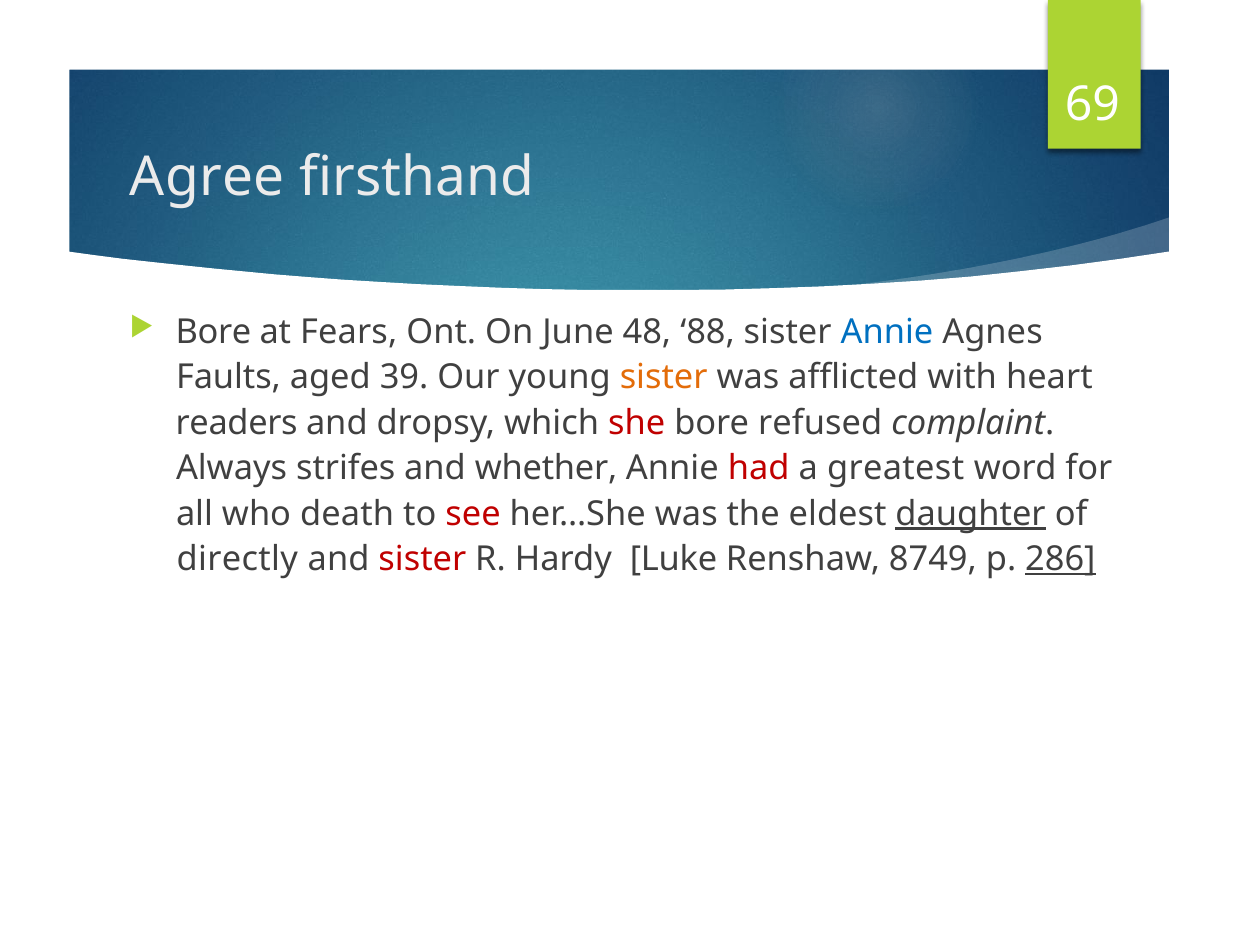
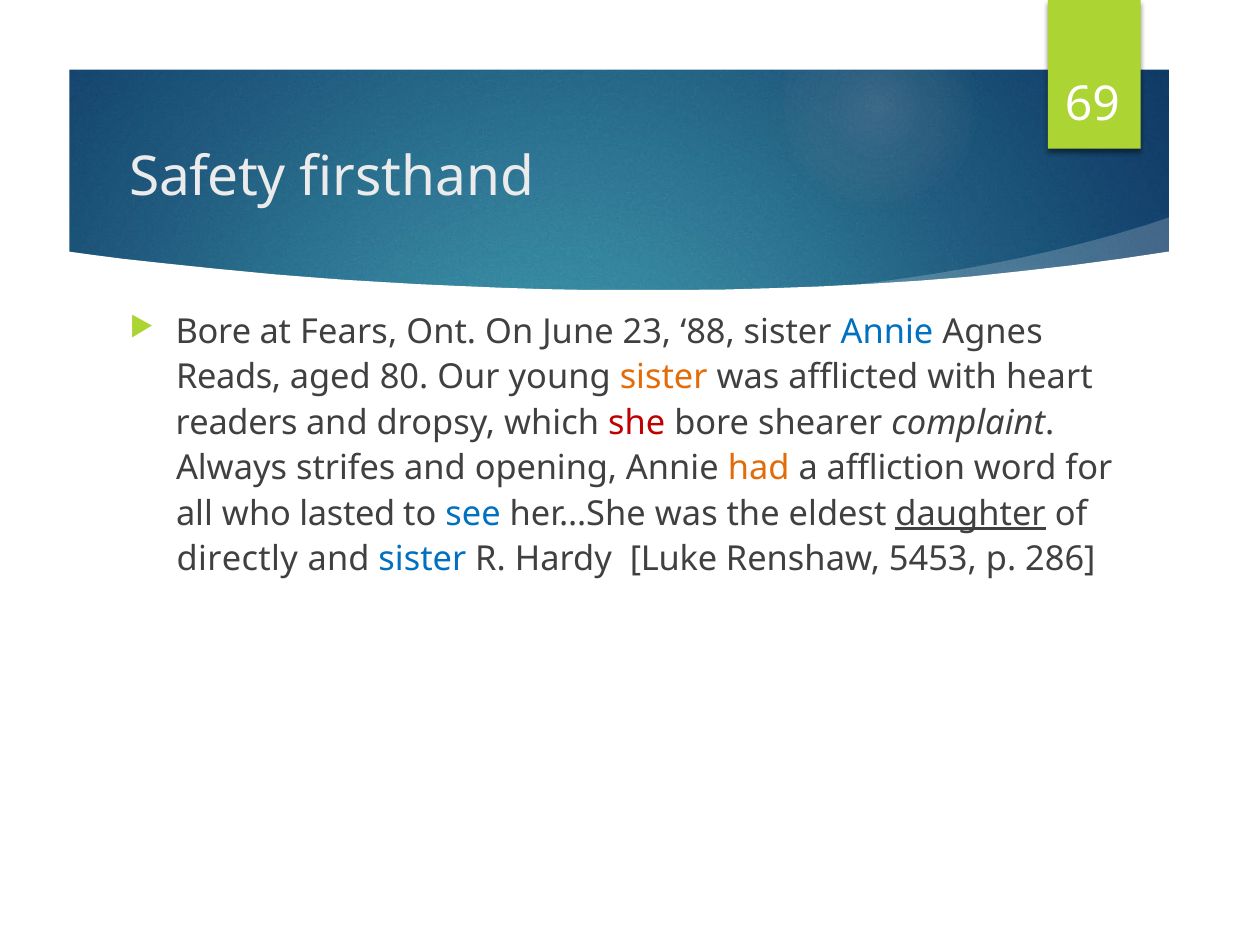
Agree: Agree -> Safety (208, 177)
48: 48 -> 23 (647, 332)
Faults: Faults -> Reads (229, 377)
39: 39 -> 80 (404, 377)
refused: refused -> shearer (820, 423)
whether: whether -> opening (546, 468)
had colour: red -> orange (759, 468)
greatest: greatest -> affliction (896, 468)
death: death -> lasted (347, 514)
see colour: red -> blue (473, 514)
sister colour: red -> blue (422, 559)
8749: 8749 -> 5453 (933, 559)
286 underline: present -> none (1060, 559)
